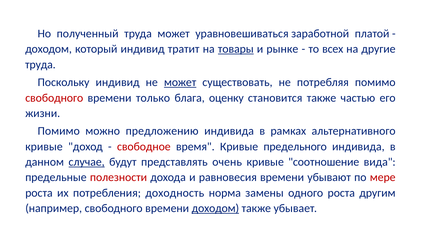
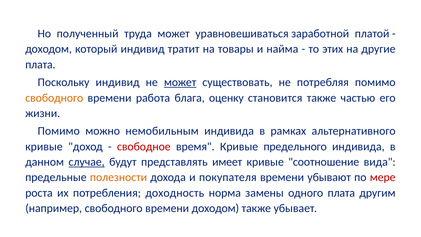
товары underline: present -> none (236, 49)
рынке: рынке -> найма (282, 49)
всех: всех -> этих (333, 49)
труда: труда -> плата (40, 65)
свободного colour: red -> orange (54, 98)
только: только -> работа (153, 98)
предложению: предложению -> немобильным (162, 131)
очень: очень -> имеет (227, 162)
полезности colour: red -> orange (119, 177)
равновесия: равновесия -> покупателя (228, 177)
одного роста: роста -> плата (341, 193)
доходом underline: present -> none (215, 208)
